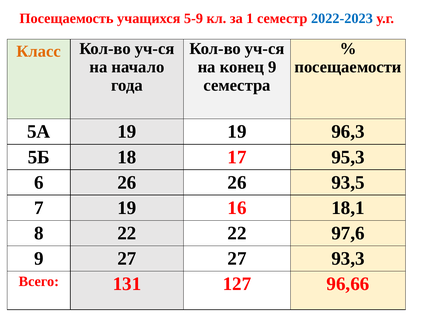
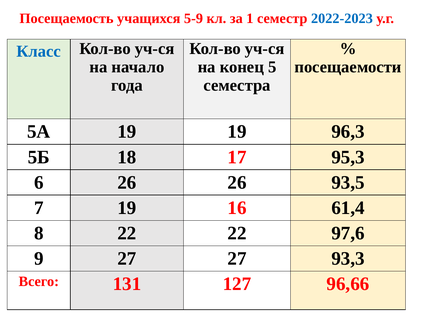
Класс colour: orange -> blue (39, 51)
конец 9: 9 -> 5 (272, 67)
18,1: 18,1 -> 61,4 (348, 208)
